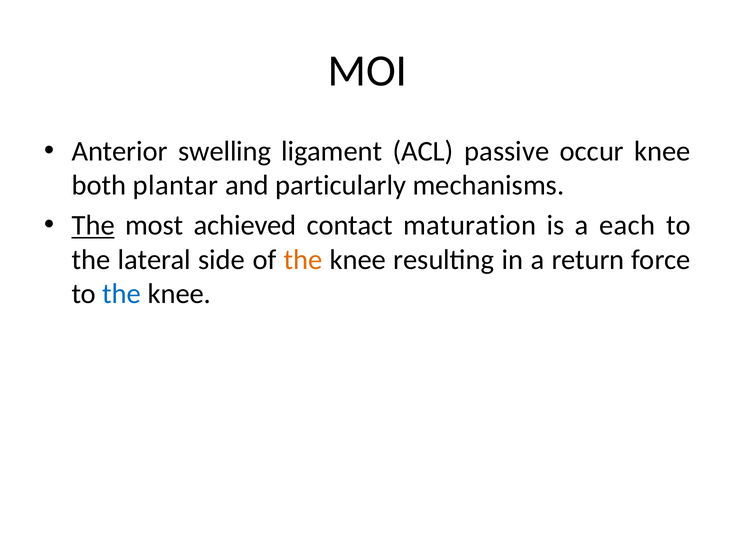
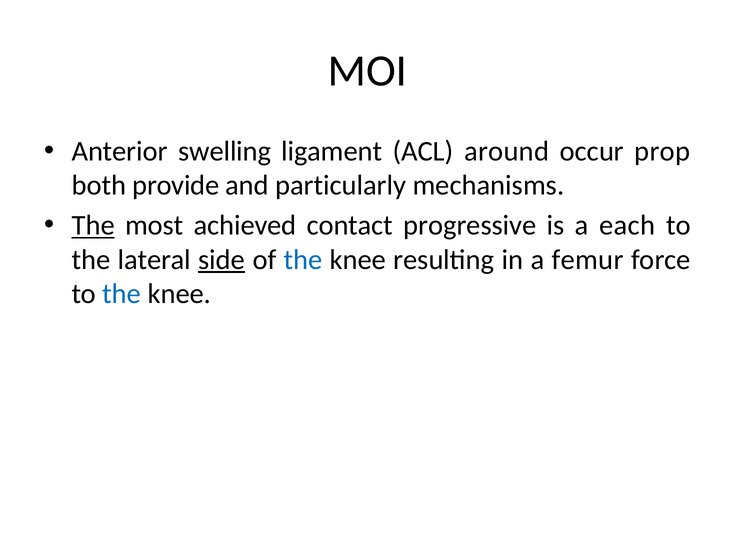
passive: passive -> around (507, 151)
occur knee: knee -> prop (662, 151)
plantar: plantar -> provide (176, 186)
maturation: maturation -> progressive (470, 226)
side underline: none -> present (222, 260)
the colour: orange -> blue (303, 260)
return: return -> femur (588, 260)
